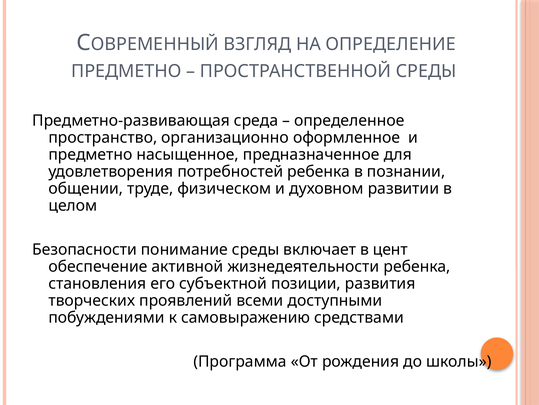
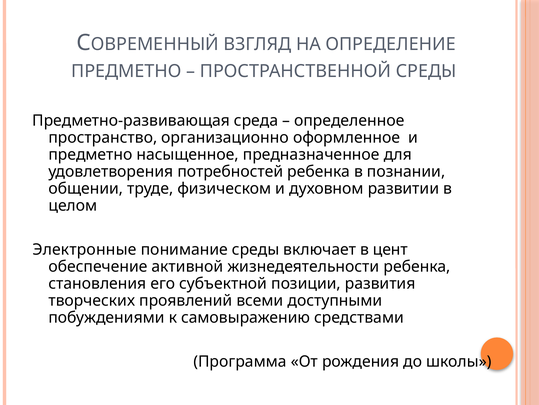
Безопасности: Безопасности -> Электронные (84, 249)
